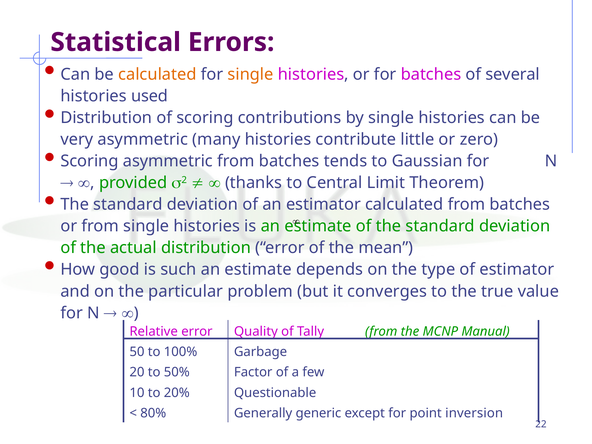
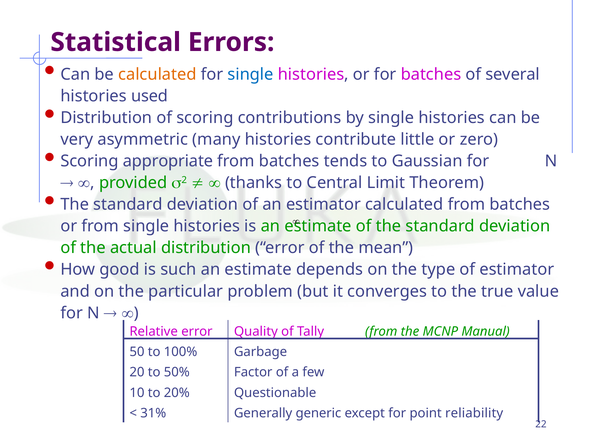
single colour: orange -> blue (251, 74)
Scoring asymmetric: asymmetric -> appropriate (168, 161)
80%: 80% -> 31% (153, 413)
inversion: inversion -> reliability (474, 413)
